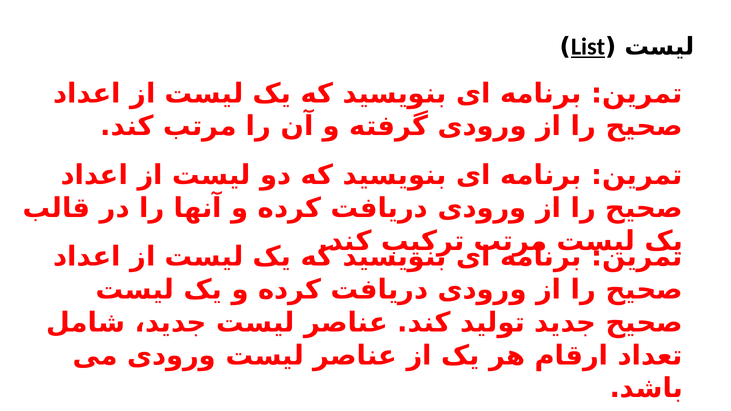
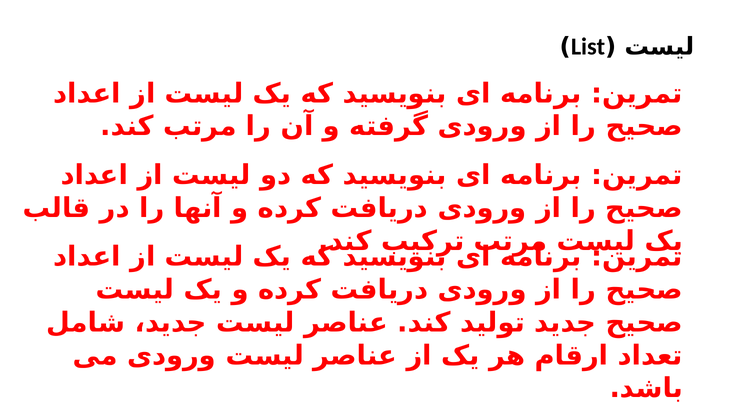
List underline: present -> none (588, 47)
